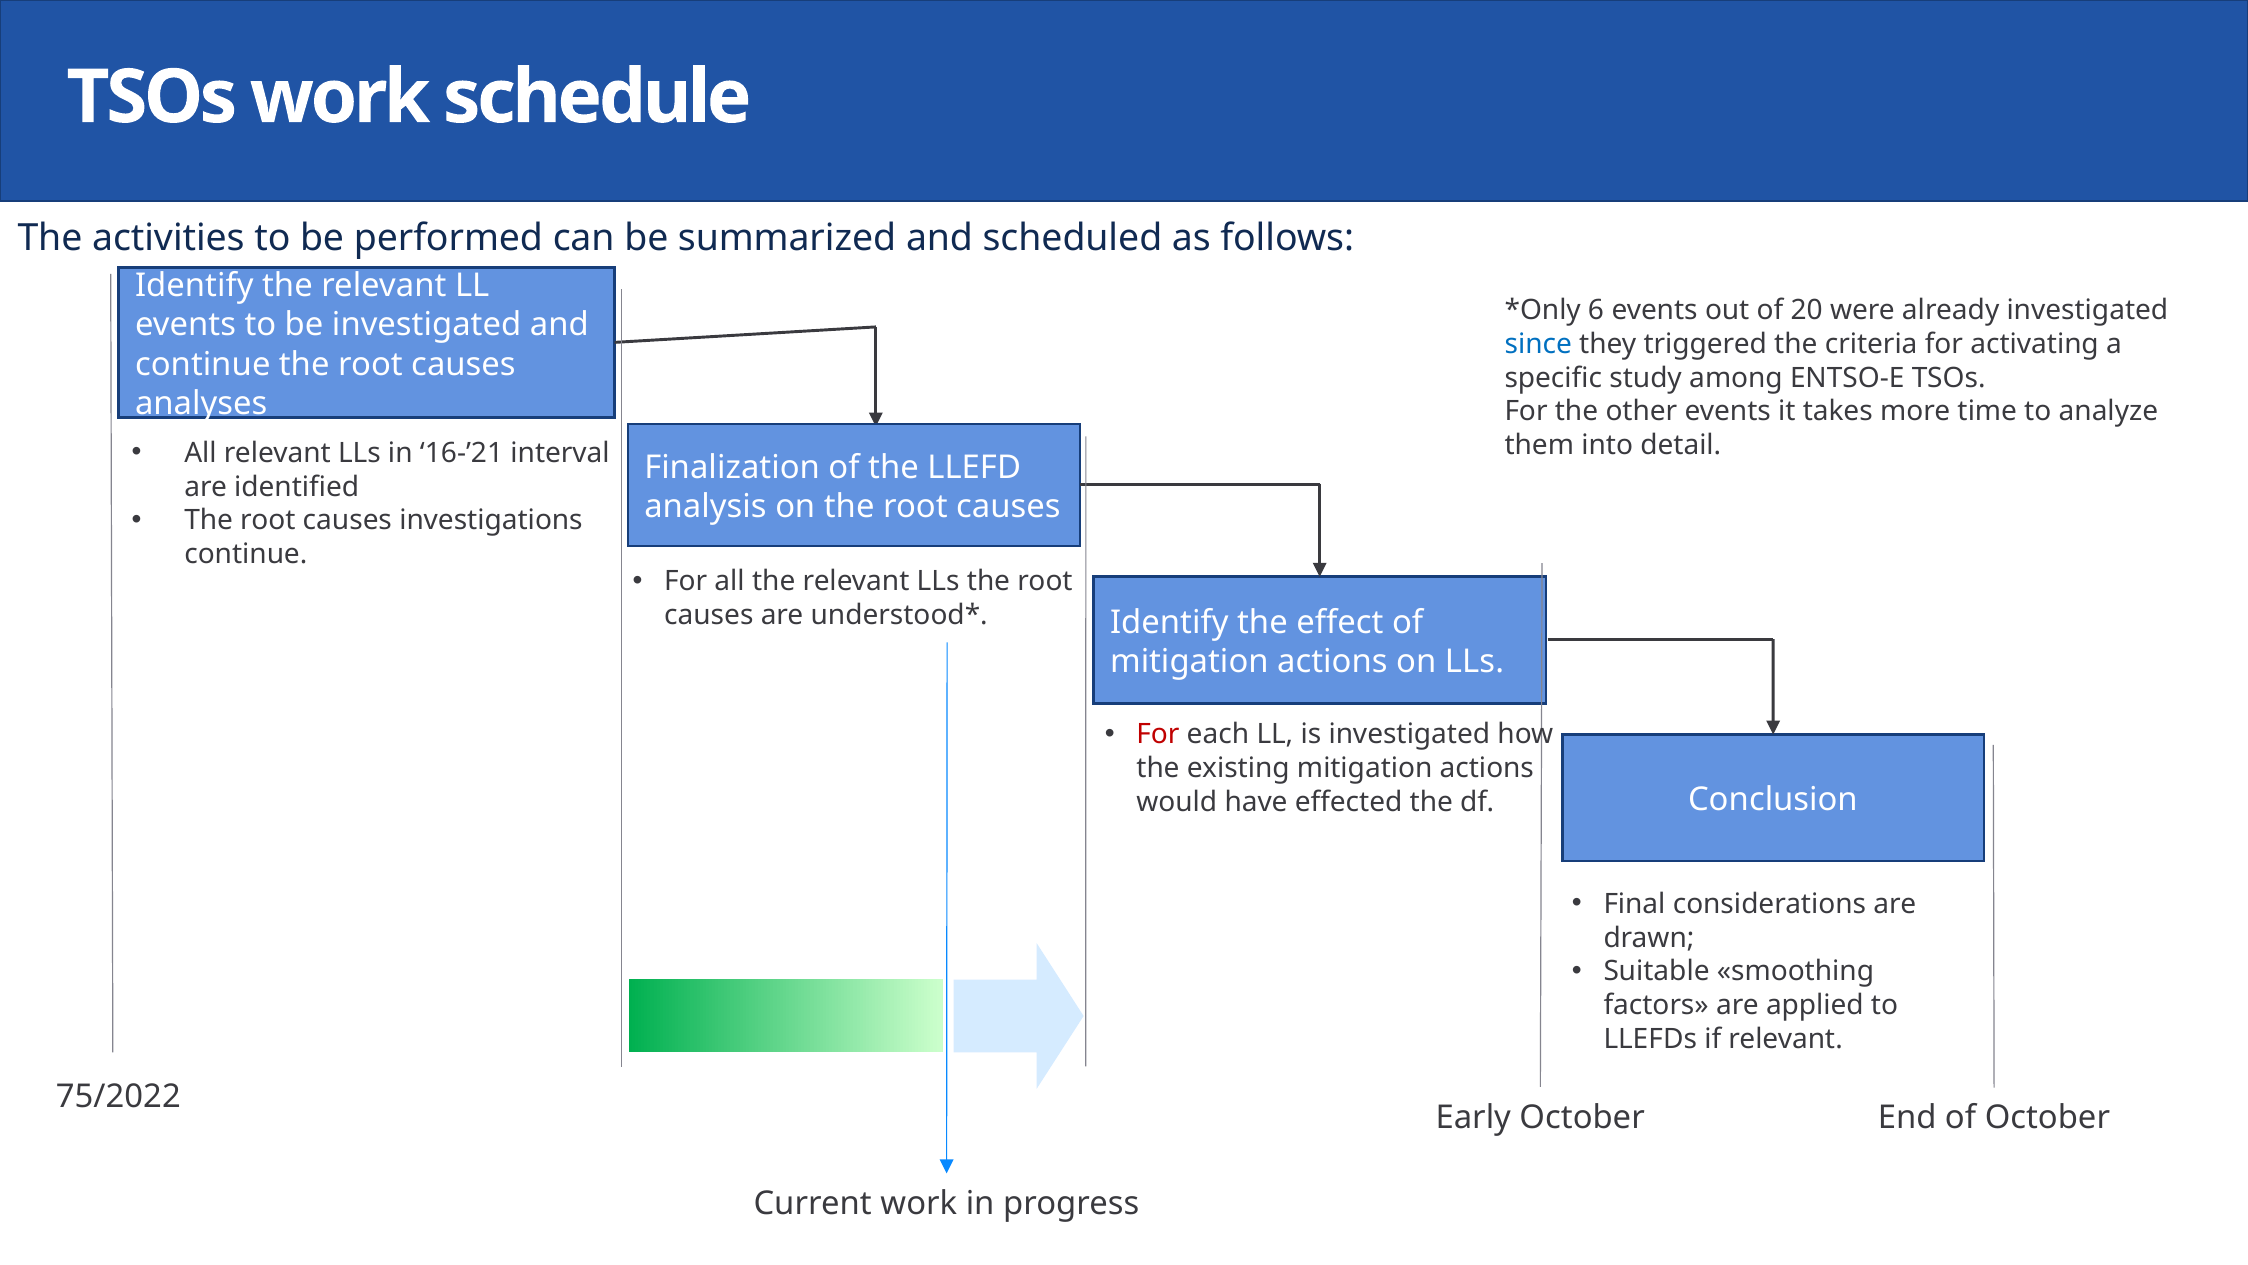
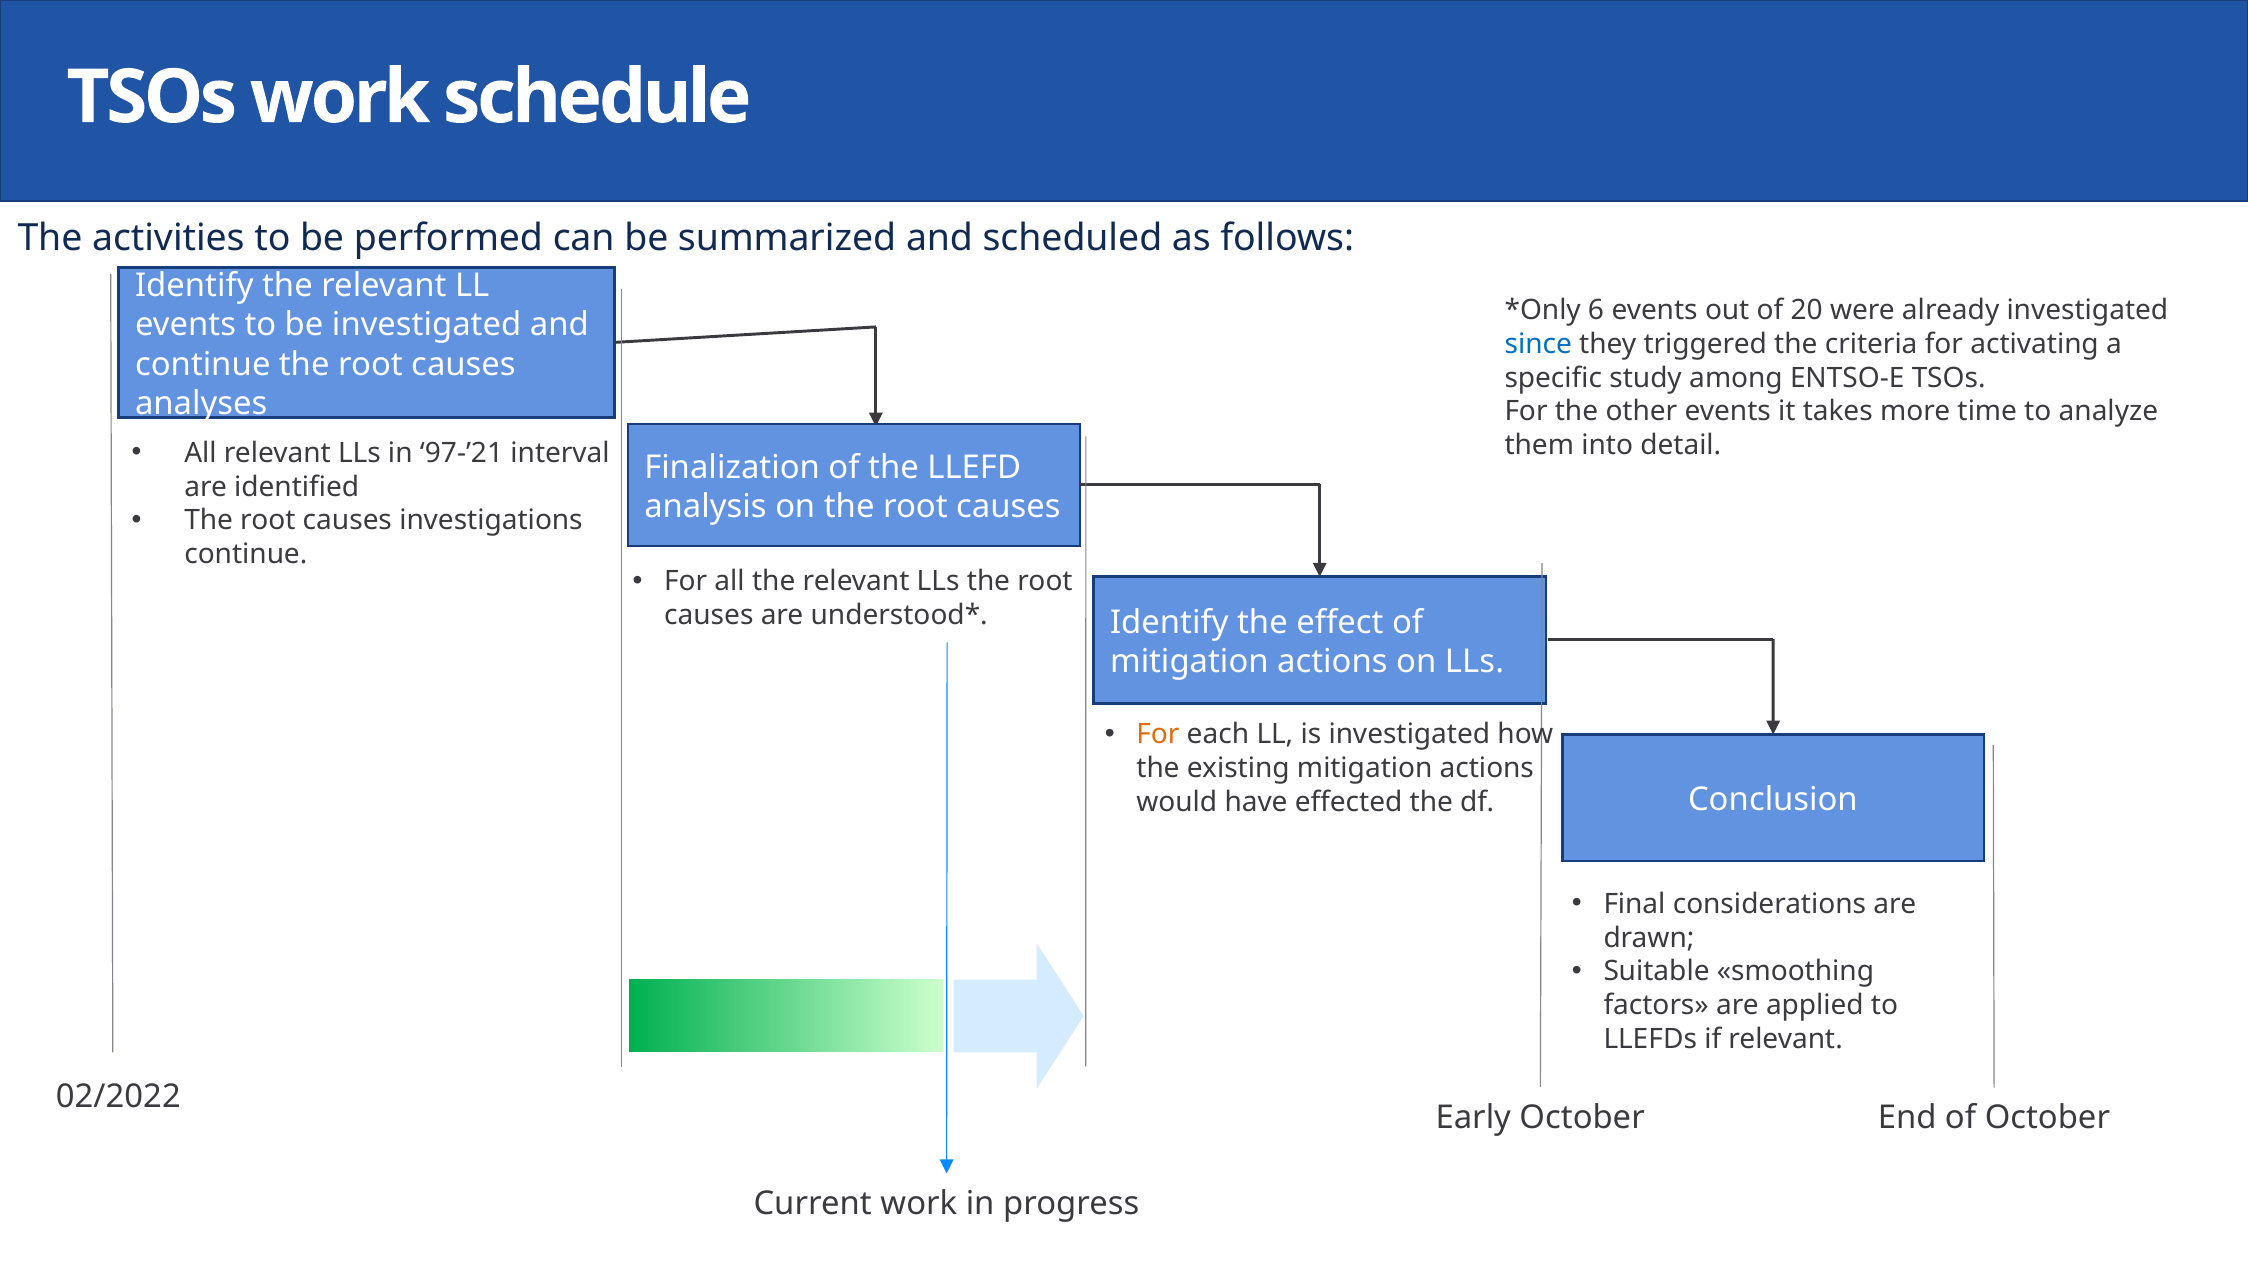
16-’21: 16-’21 -> 97-’21 (462, 453)
For colour: red -> orange (1158, 734)
75/2022: 75/2022 -> 02/2022 (118, 1096)
